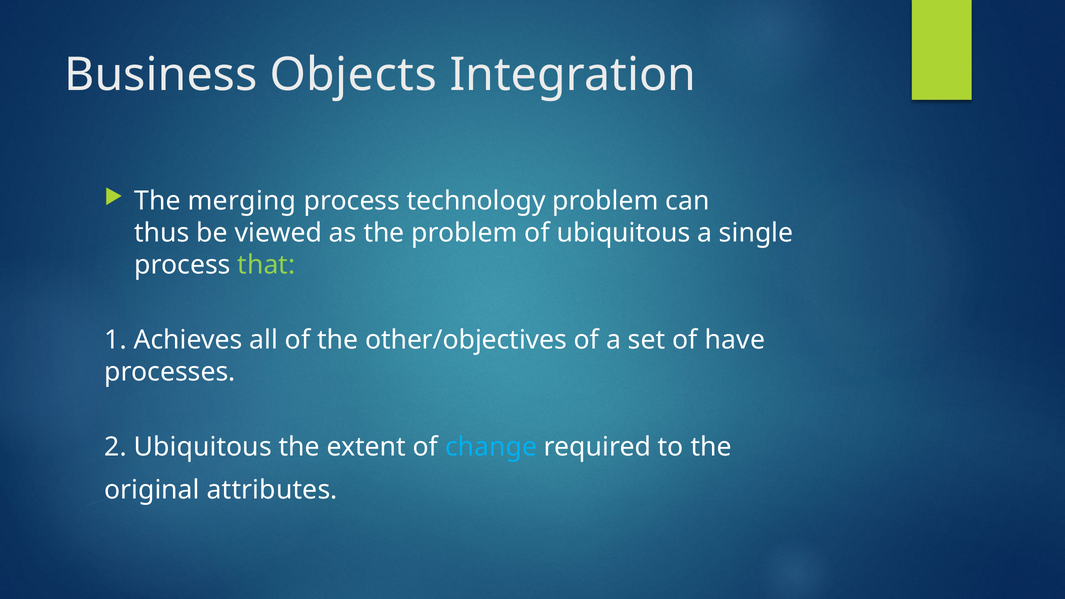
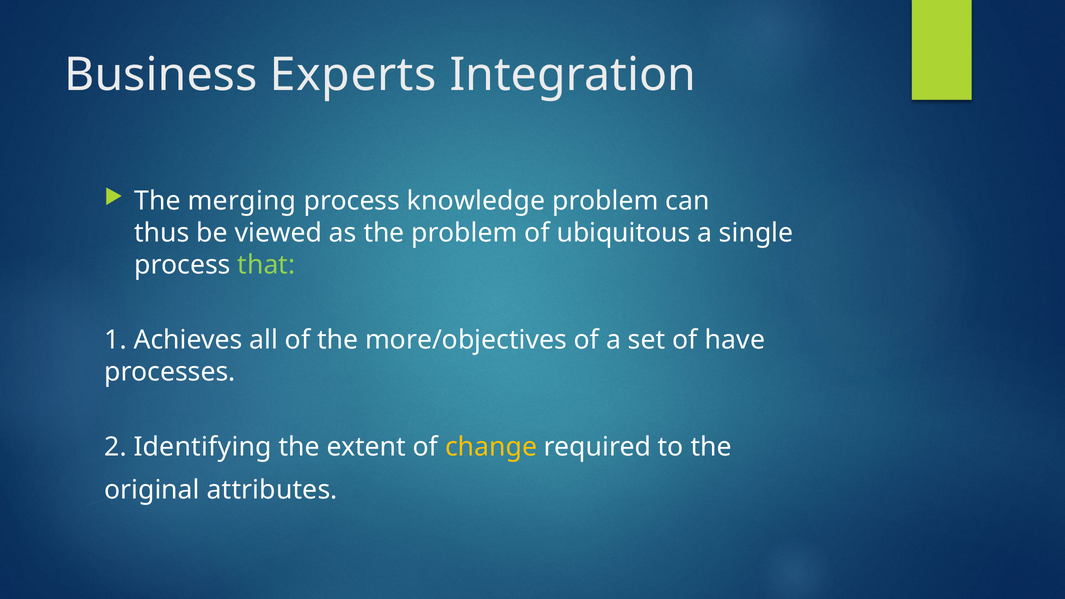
Objects: Objects -> Experts (353, 75)
technology: technology -> knowledge (476, 201)
other/objectives: other/objectives -> more/objectives (466, 340)
2 Ubiquitous: Ubiquitous -> Identifying (203, 447)
change colour: light blue -> yellow (491, 447)
